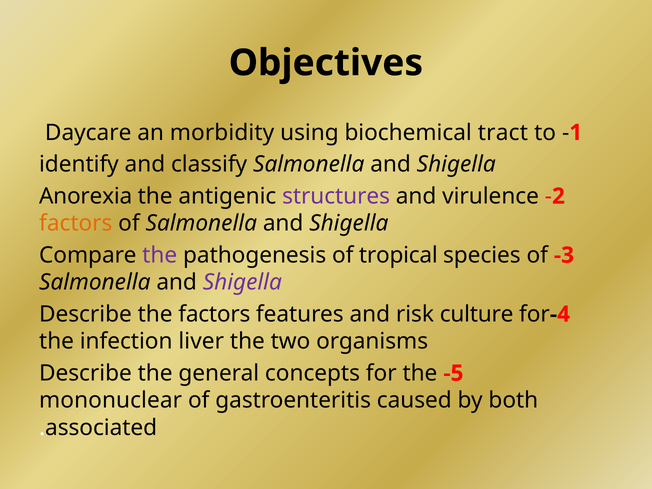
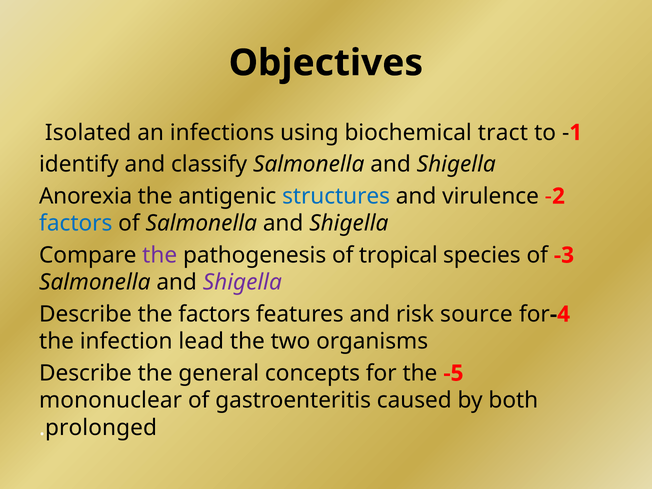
Daycare: Daycare -> Isolated (88, 133)
morbidity: morbidity -> infections (222, 133)
structures colour: purple -> blue (336, 196)
factors colour: orange -> blue (76, 223)
culture: culture -> source (476, 314)
liver: liver -> lead (201, 341)
associated: associated -> prolonged (101, 428)
